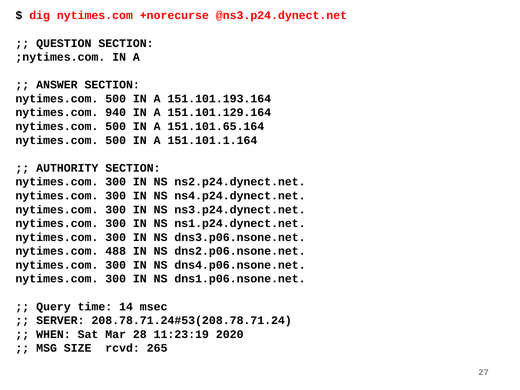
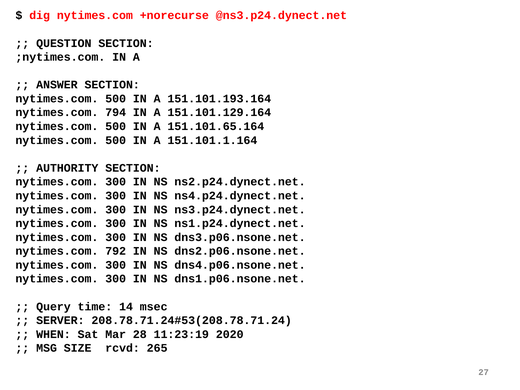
940: 940 -> 794 (116, 113)
488: 488 -> 792 (116, 251)
